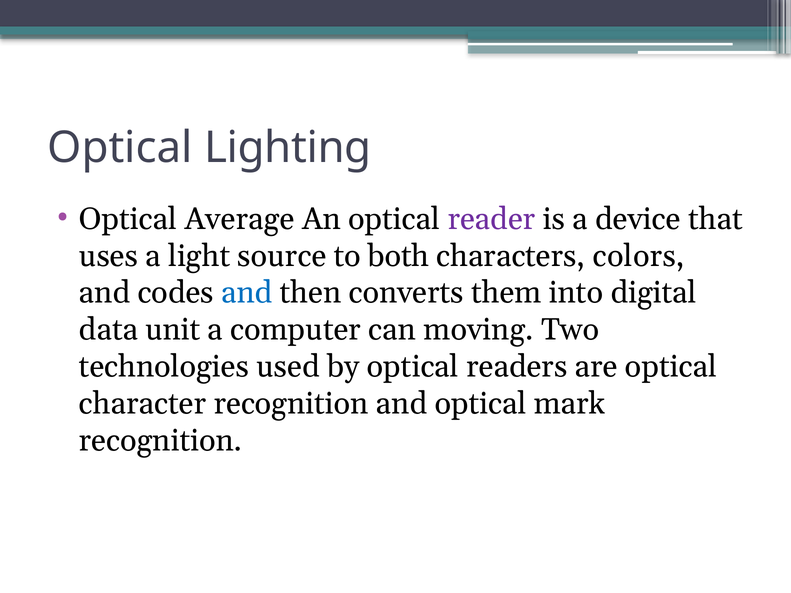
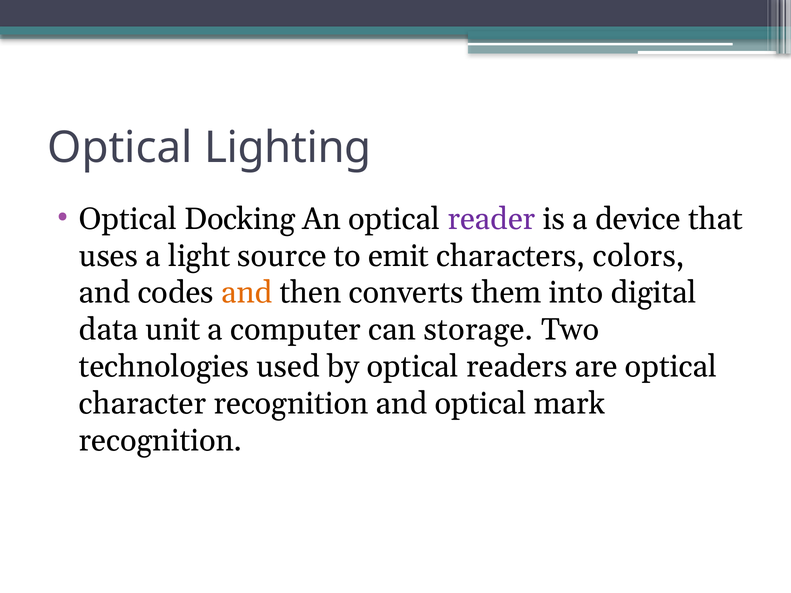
Average: Average -> Docking (240, 219)
both: both -> emit (399, 256)
and colour: blue -> orange (247, 293)
moving: moving -> storage (478, 330)
